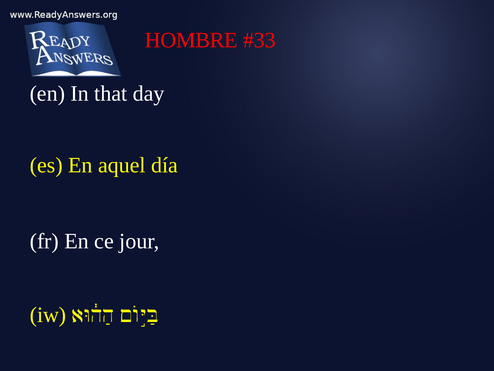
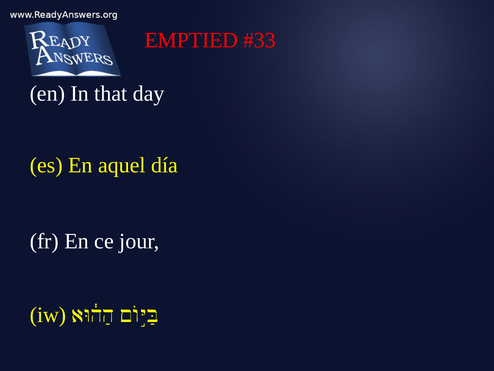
HOMBRE: HOMBRE -> EMPTIED (191, 40)
